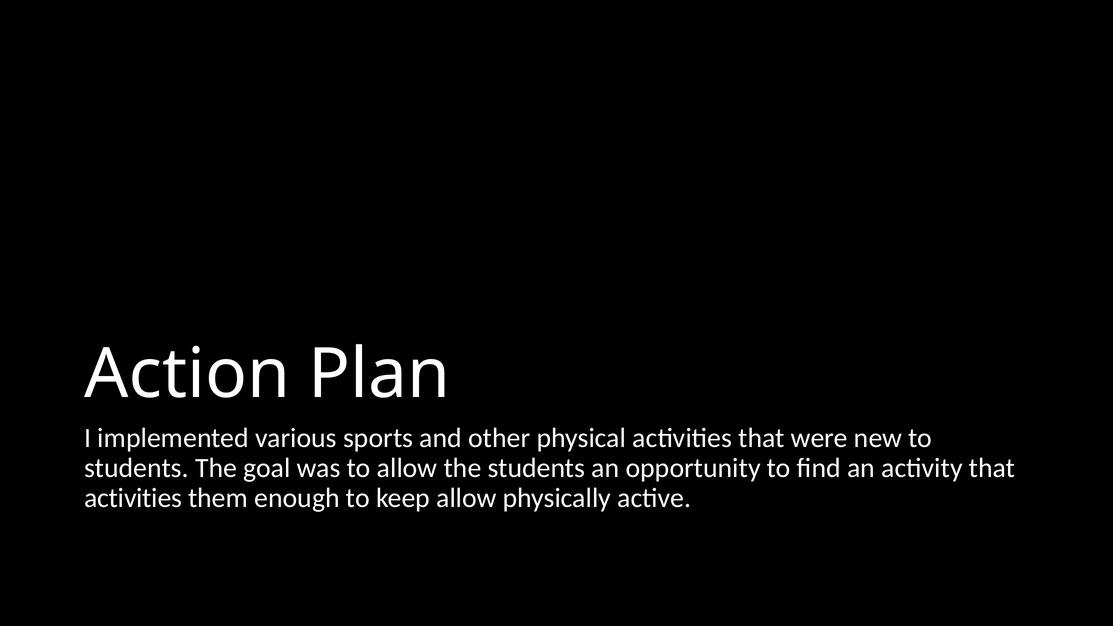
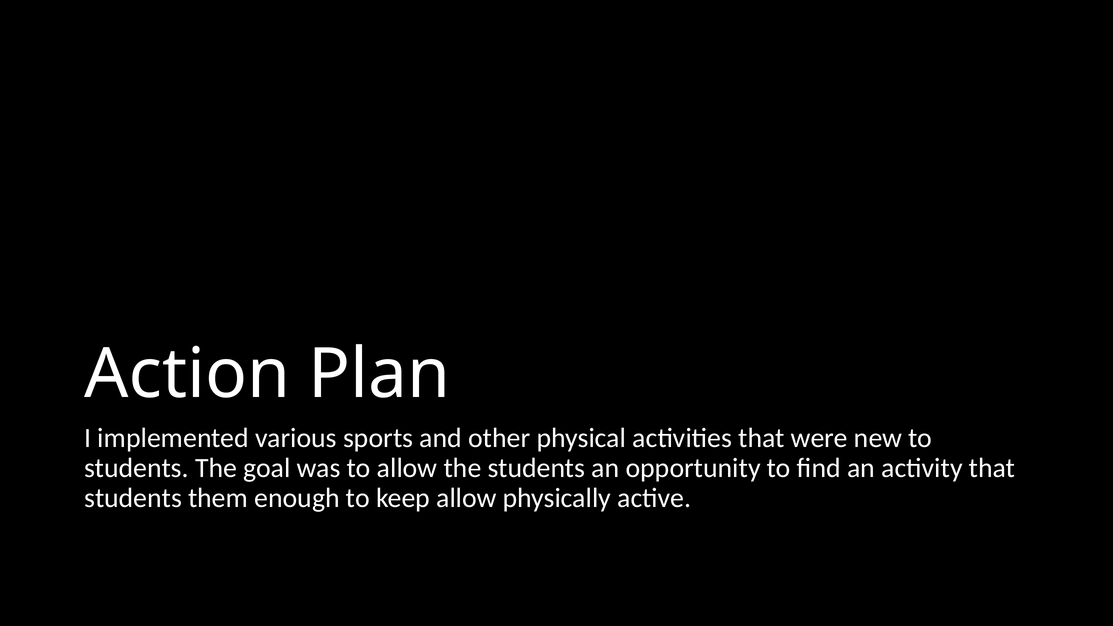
activities: activities -> students (133, 498)
